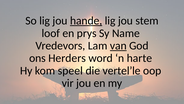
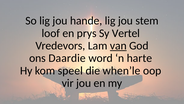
hande underline: present -> none (86, 21)
Name: Name -> Vertel (126, 33)
Herders: Herders -> Daardie (67, 58)
vertel’le: vertel’le -> when’le (122, 70)
